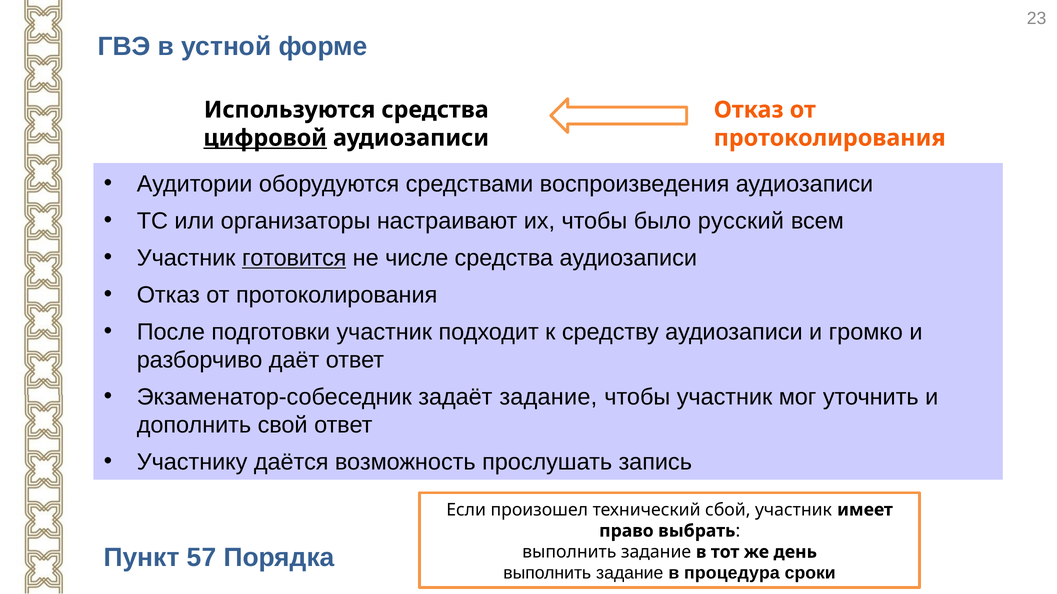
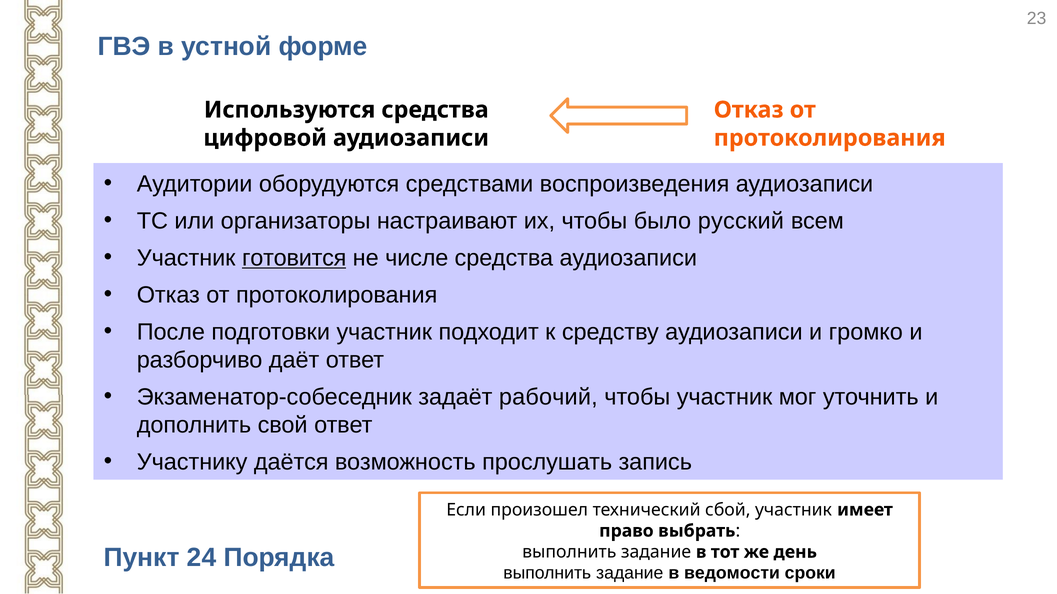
цифровой underline: present -> none (265, 138)
задаёт задание: задание -> рабочий (548, 397)
57: 57 -> 24 (202, 558)
процедура: процедура -> ведомости (732, 574)
